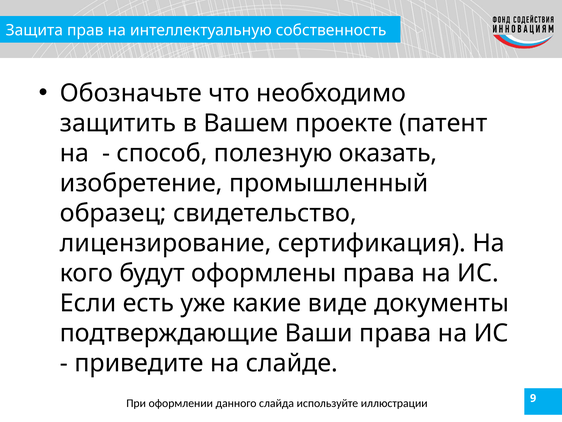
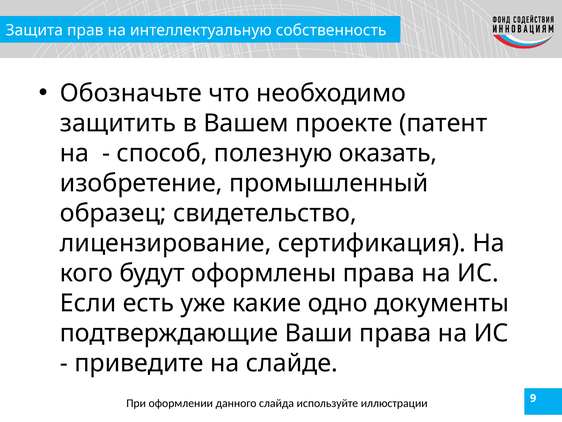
виде: виде -> одно (338, 303)
